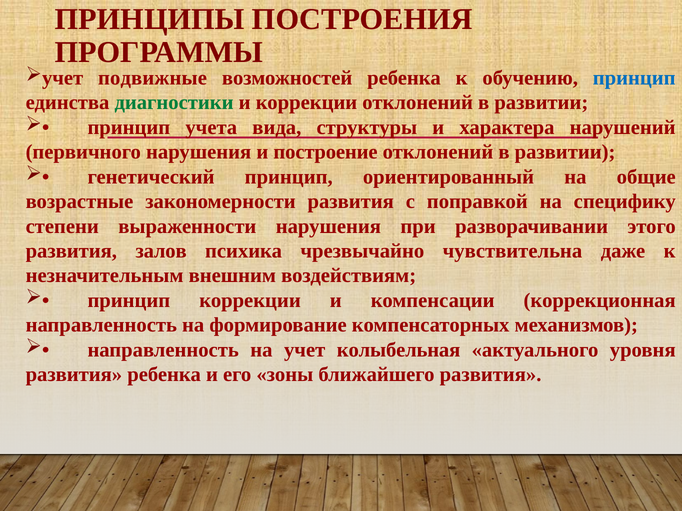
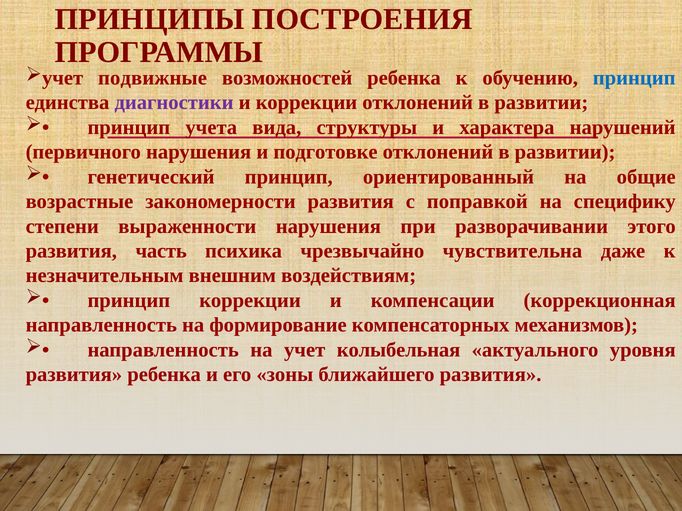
диагностики colour: green -> purple (174, 103)
построение: построение -> подготовке (326, 152)
залов: залов -> часть (161, 251)
